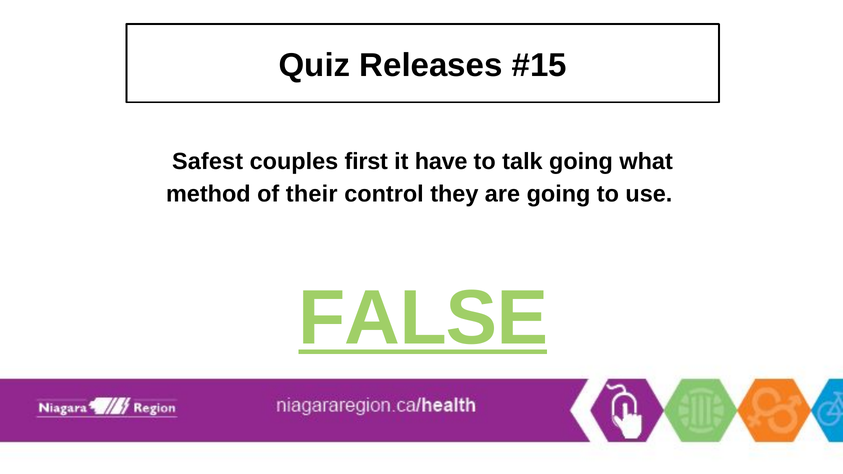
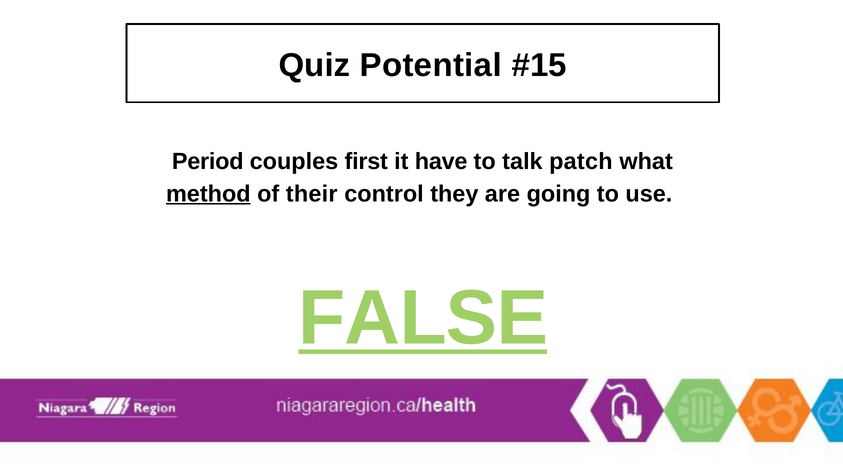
Releases: Releases -> Potential (431, 65)
Safest: Safest -> Period (208, 162)
talk going: going -> patch (581, 162)
method underline: none -> present (208, 194)
